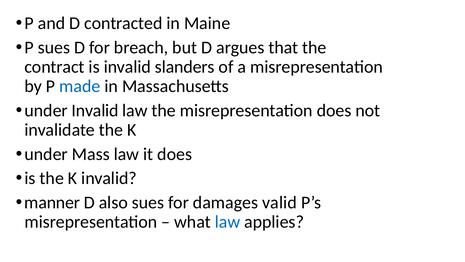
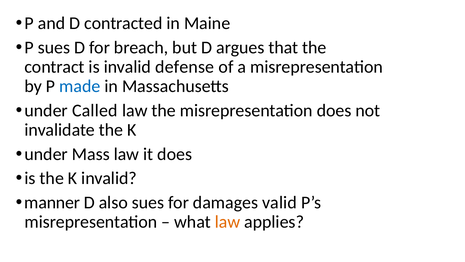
slanders: slanders -> defense (185, 67)
under Invalid: Invalid -> Called (95, 110)
law colour: blue -> orange (228, 222)
